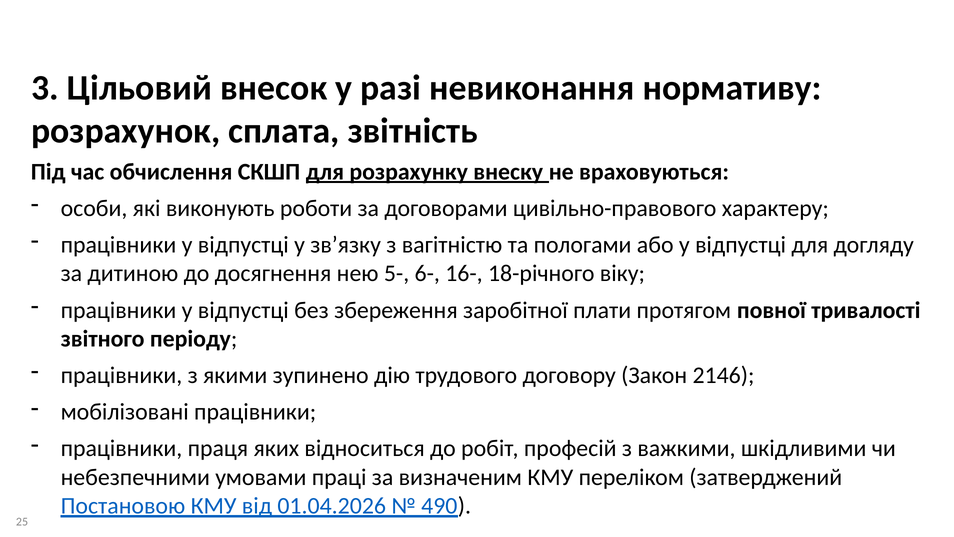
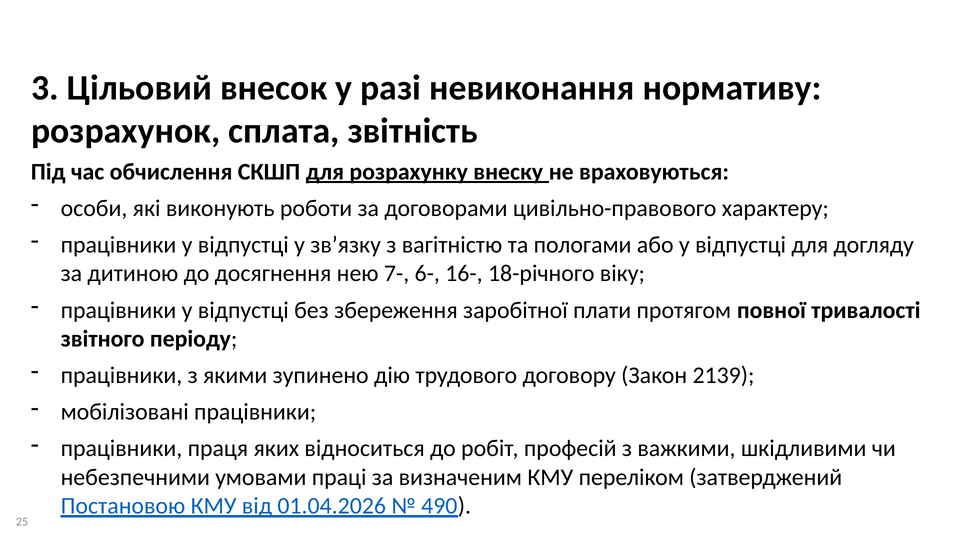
5-: 5- -> 7- (397, 273)
2146: 2146 -> 2139 (723, 375)
